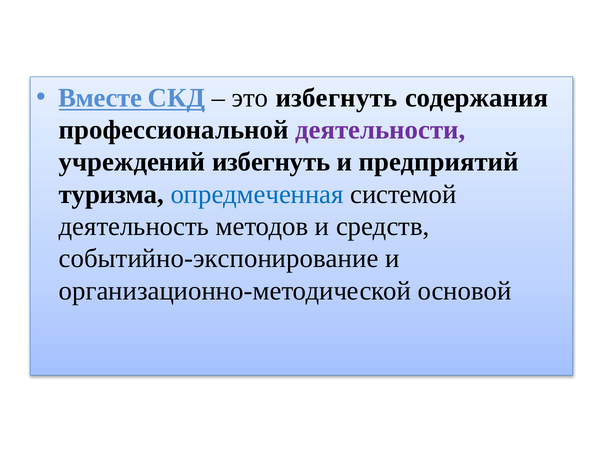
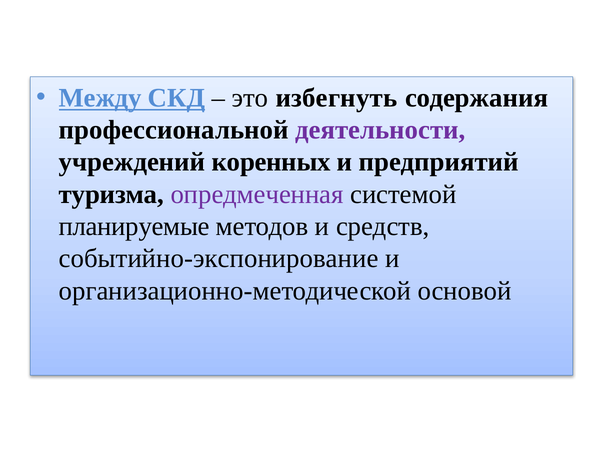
Вместе: Вместе -> Между (100, 98)
учреждений избегнуть: избегнуть -> коренных (271, 162)
опредмеченная colour: blue -> purple (257, 194)
деятельность: деятельность -> планируемые (134, 227)
